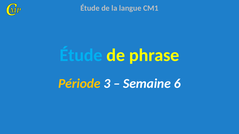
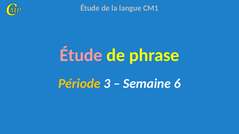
Étude colour: light blue -> pink (81, 55)
